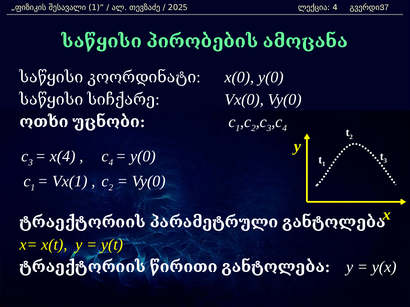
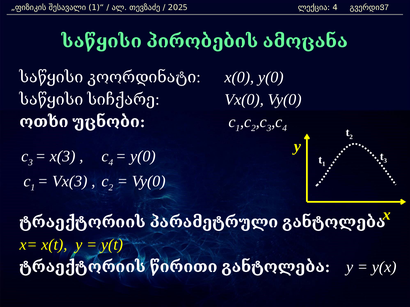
x(4: x(4 -> x(3 (63, 157)
Vx(1: Vx(1 -> Vx(3 (70, 182)
